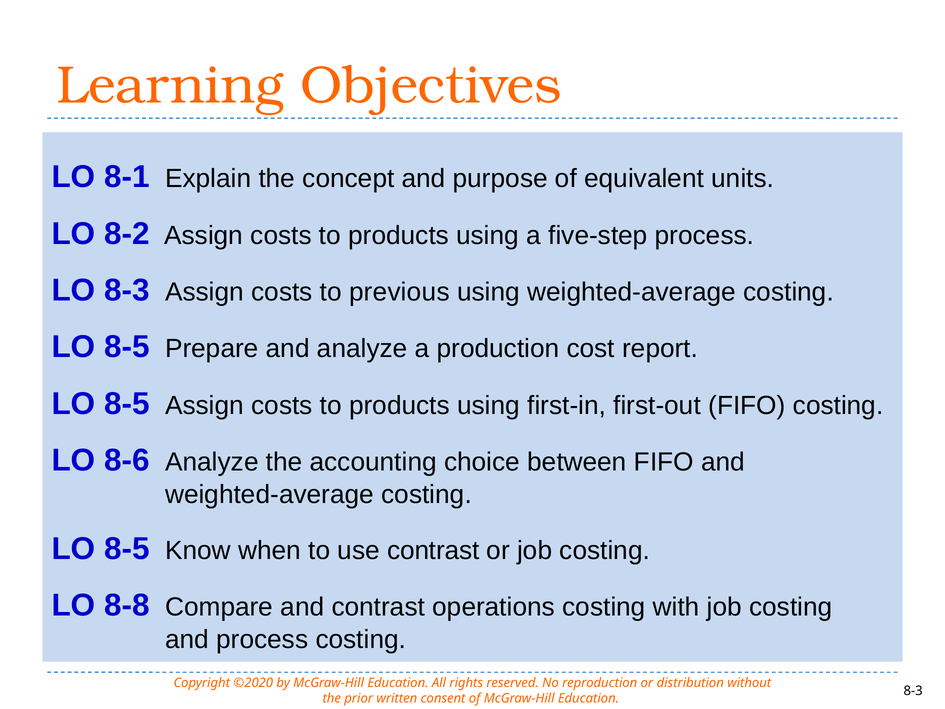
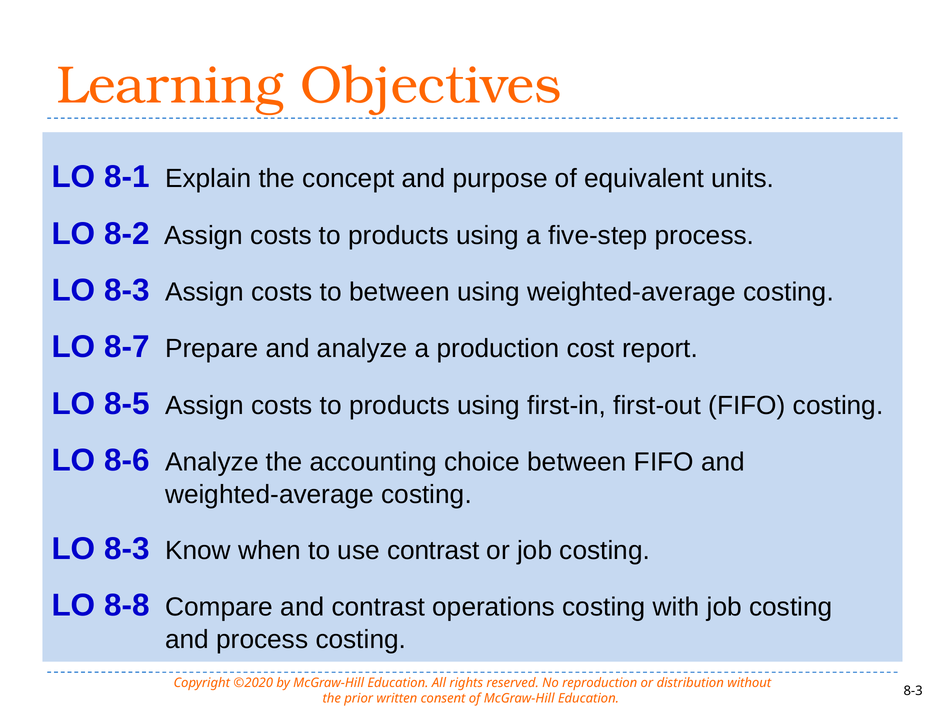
to previous: previous -> between (399, 292)
8-5: 8-5 -> 8-7 (127, 347)
8-5: 8-5 -> 8-3 (127, 549)
